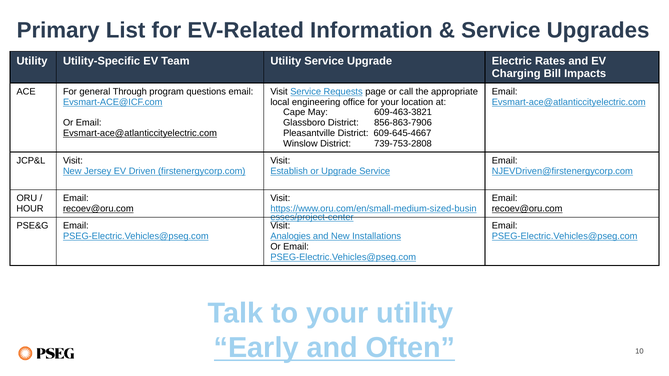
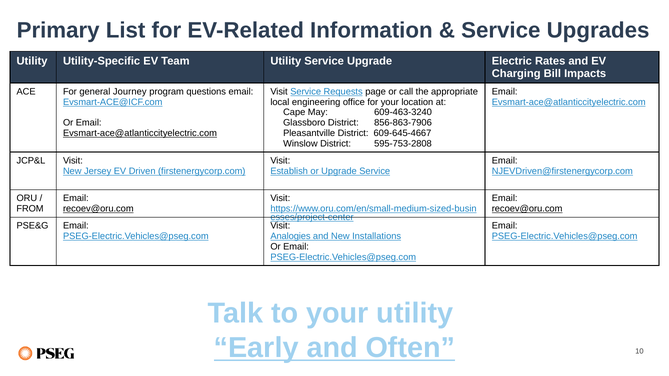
Through: Through -> Journey (130, 92)
609-463-3821: 609-463-3821 -> 609-463-3240 (403, 112)
739-753-2808: 739-753-2808 -> 595-753-2808 (403, 144)
HOUR: HOUR -> FROM (30, 209)
